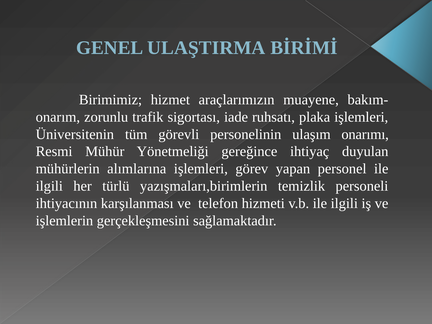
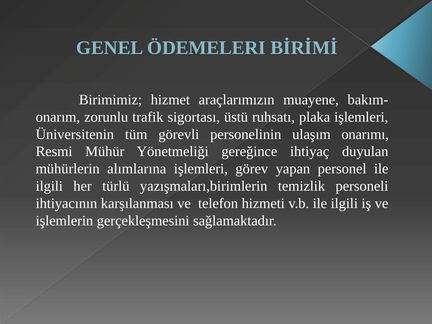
ULAŞTIRMA: ULAŞTIRMA -> ÖDEMELERI (206, 48)
iade: iade -> üstü (236, 117)
